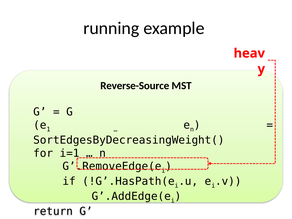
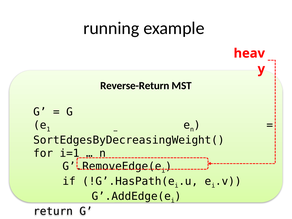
Reverse-Source: Reverse-Source -> Reverse-Return (135, 86)
